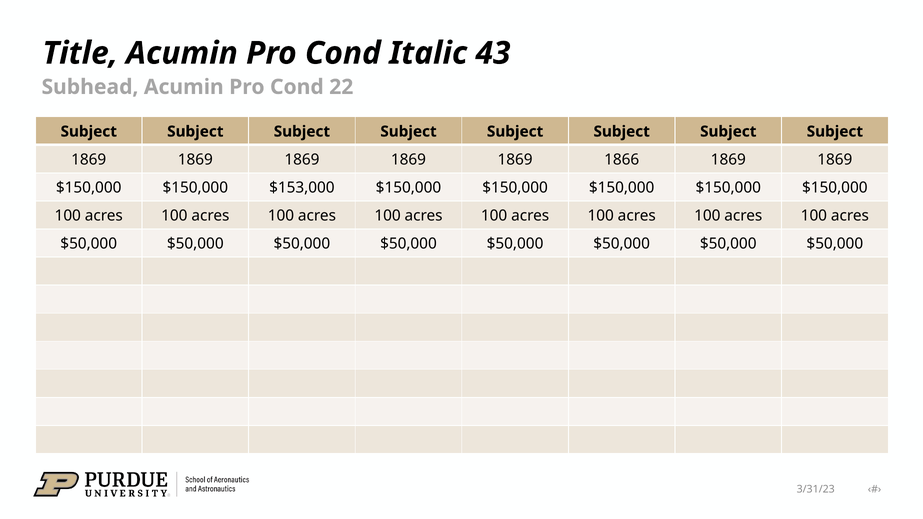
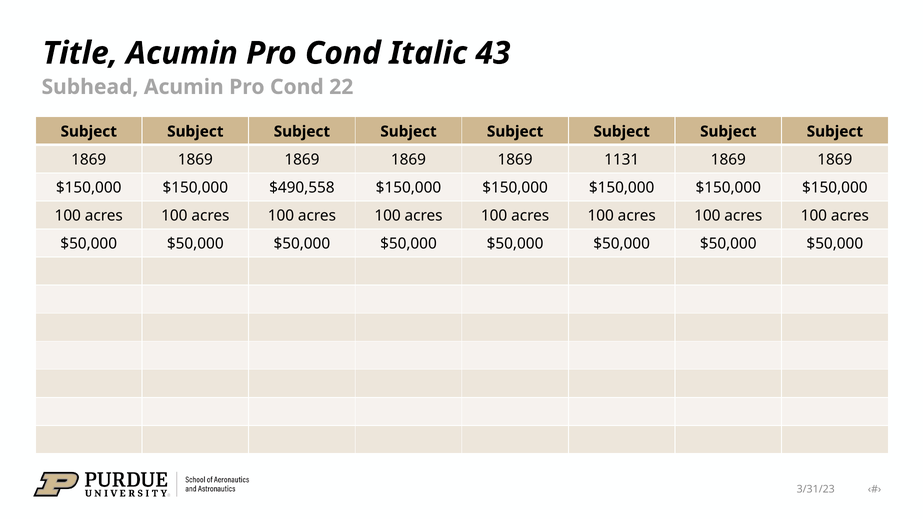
1866: 1866 -> 1131 (622, 160)
$153,000: $153,000 -> $490,558 (302, 188)
